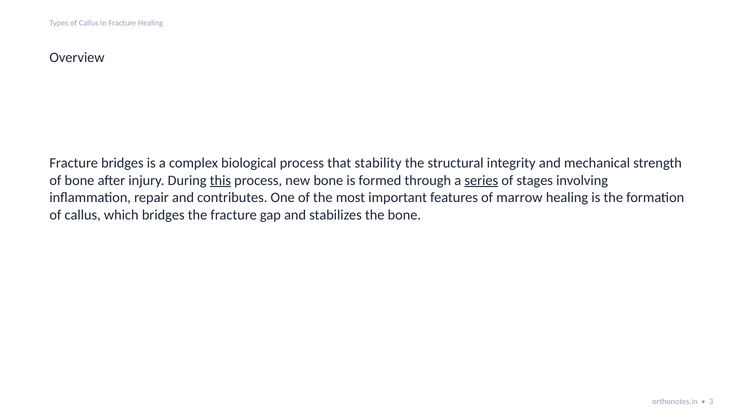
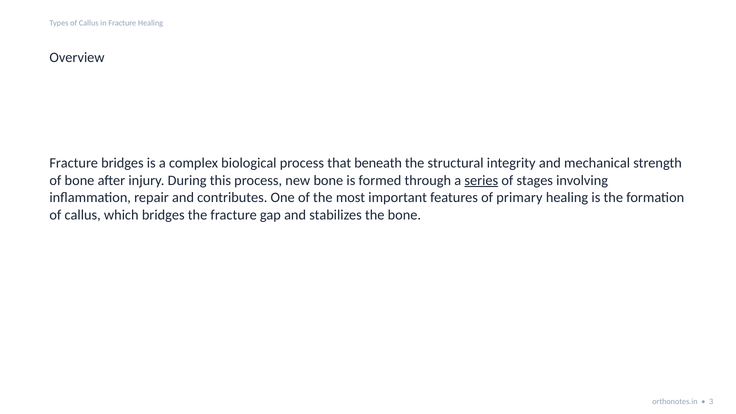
stability: stability -> beneath (378, 163)
this underline: present -> none (220, 180)
marrow: marrow -> primary (519, 198)
